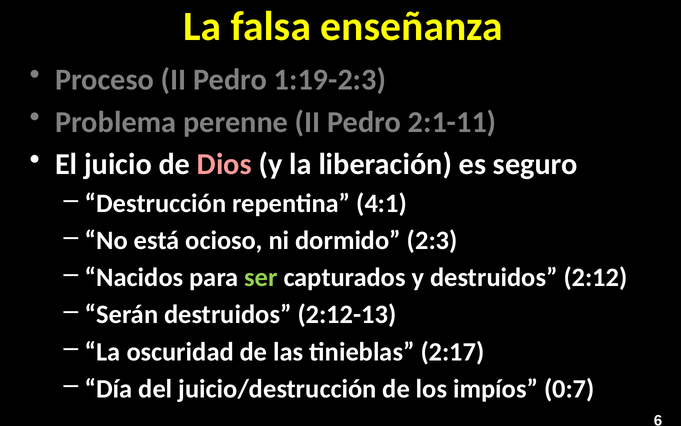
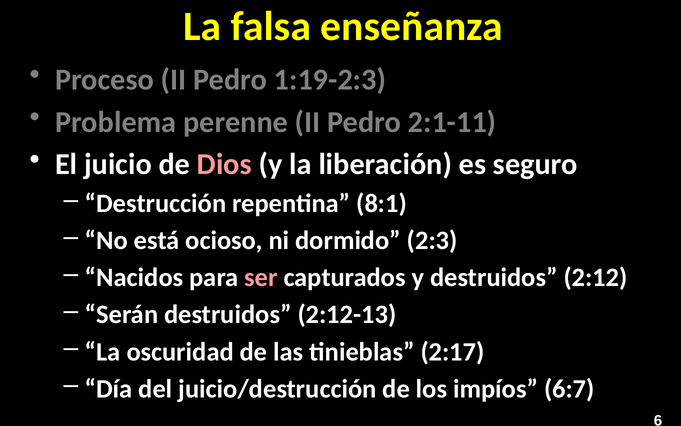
4:1: 4:1 -> 8:1 (382, 203)
ser colour: light green -> pink (261, 277)
0:7: 0:7 -> 6:7 (569, 389)
